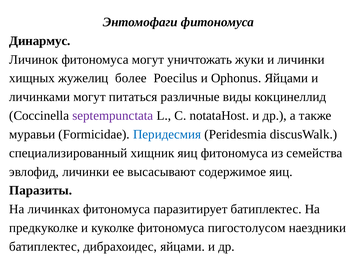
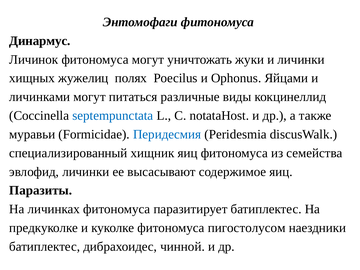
более: более -> полях (131, 78)
septempunctata colour: purple -> blue (113, 116)
дибрахоидес яйцами: яйцами -> чинной (183, 247)
